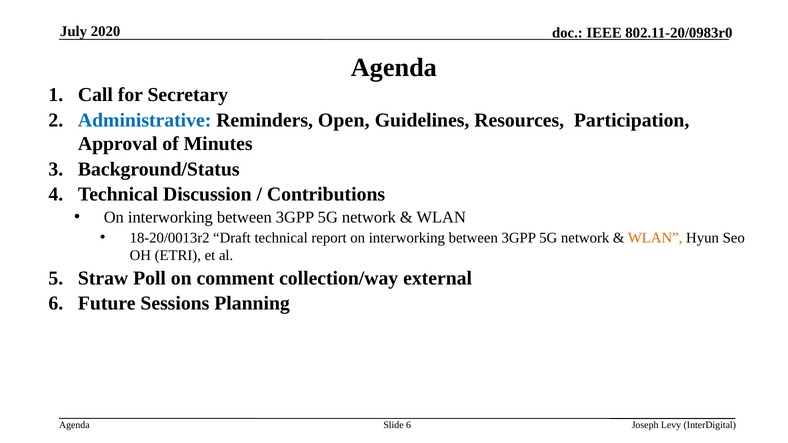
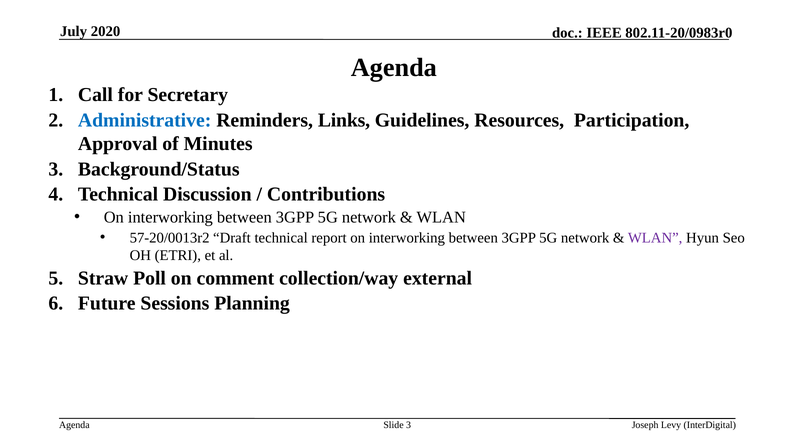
Open: Open -> Links (344, 120)
18-20/0013r2: 18-20/0013r2 -> 57-20/0013r2 (170, 238)
WLAN colour: orange -> purple (655, 238)
Slide 6: 6 -> 3 (409, 425)
